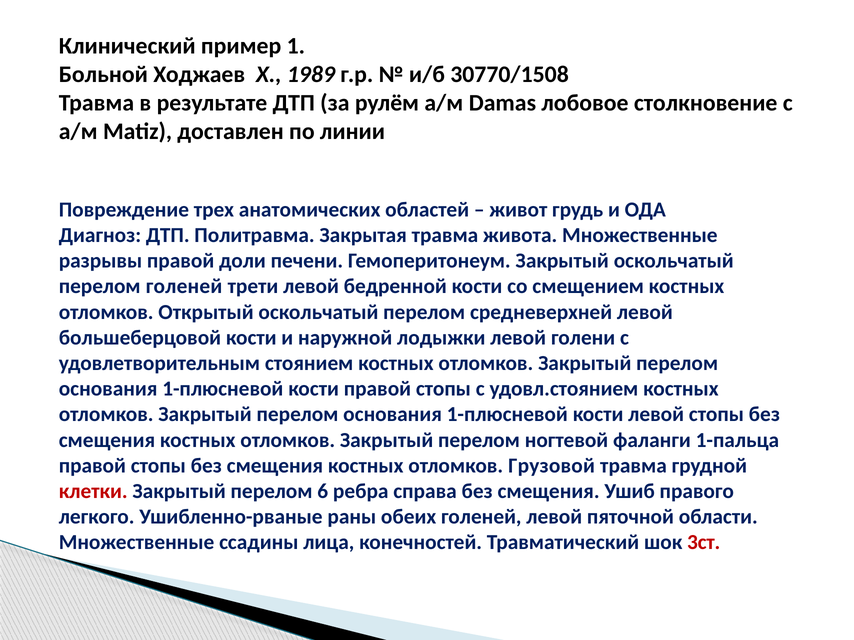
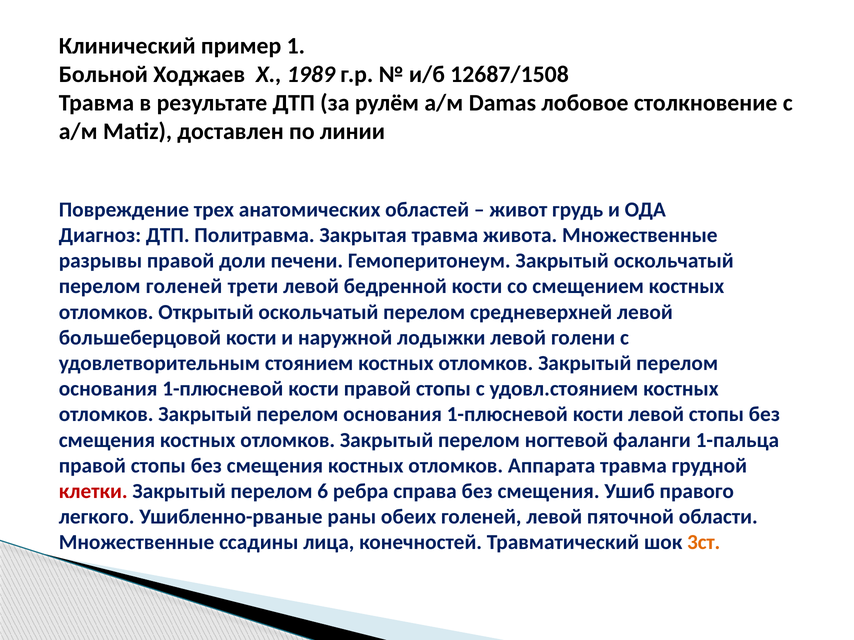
30770/1508: 30770/1508 -> 12687/1508 (510, 75)
Грузовой: Грузовой -> Аппарата (552, 466)
3ст colour: red -> orange (704, 543)
